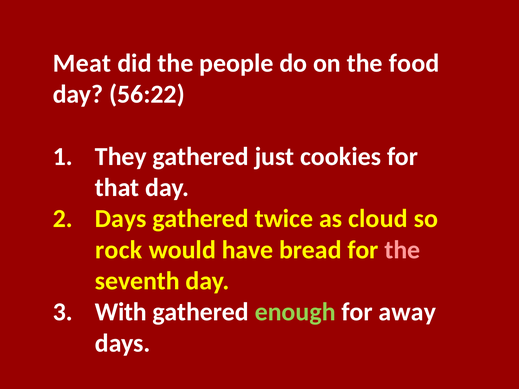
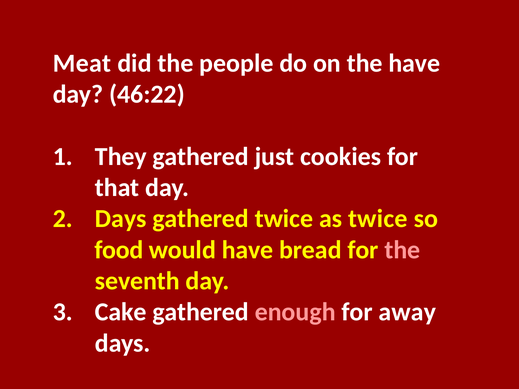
the food: food -> have (414, 63)
56:22: 56:22 -> 46:22 (147, 94)
as cloud: cloud -> twice (378, 219)
rock: rock -> food (119, 250)
With: With -> Cake (121, 312)
enough colour: light green -> pink (295, 312)
